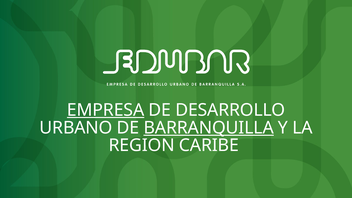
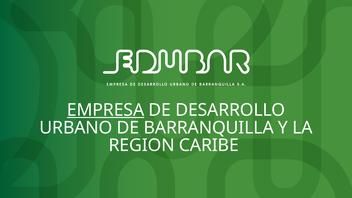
BARRANQUILLA underline: present -> none (209, 128)
